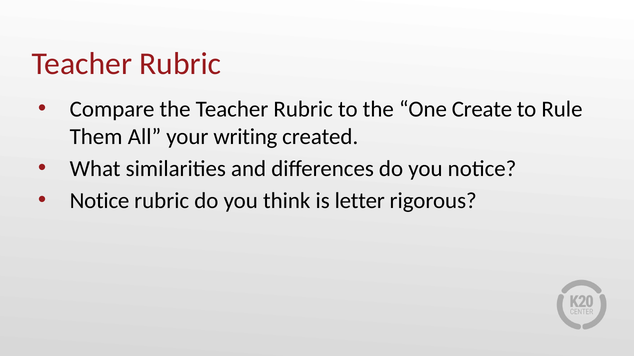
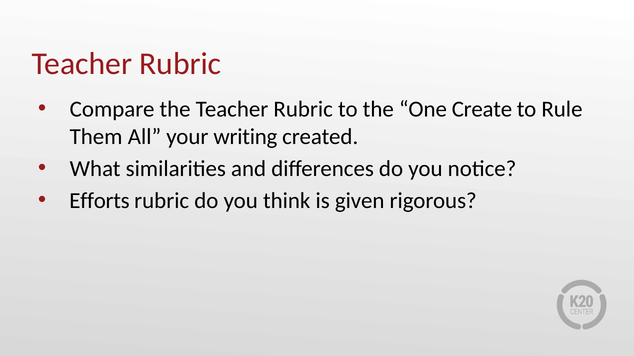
Notice: Notice -> Efforts (100, 201)
letter: letter -> given (360, 201)
